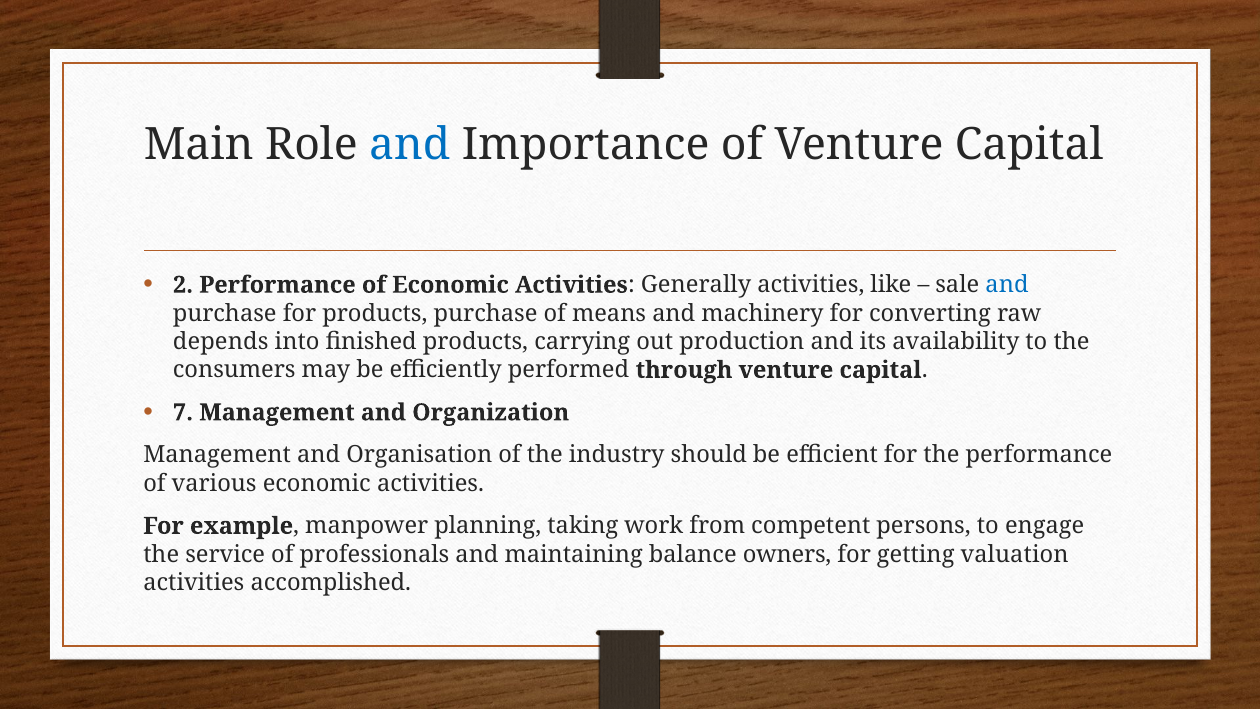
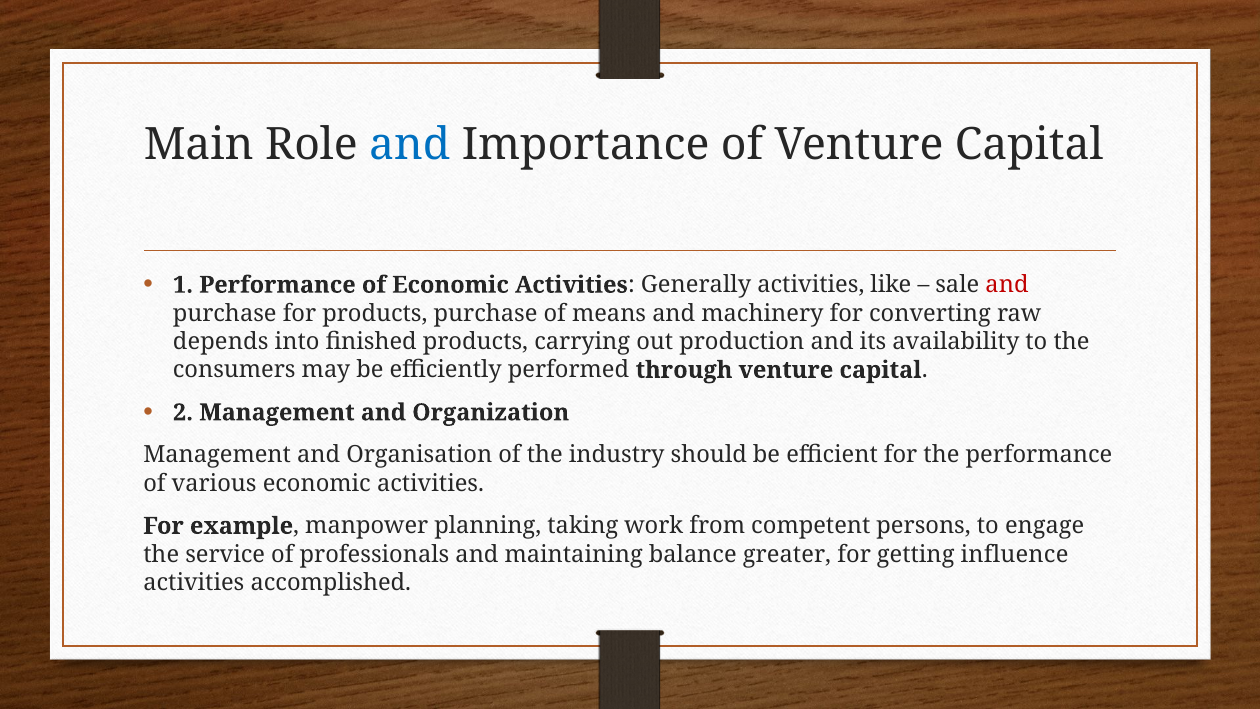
2: 2 -> 1 (183, 285)
and colour: blue -> red (1007, 285)
7: 7 -> 2 (183, 412)
owners: owners -> greater (787, 554)
valuation: valuation -> influence (1014, 554)
